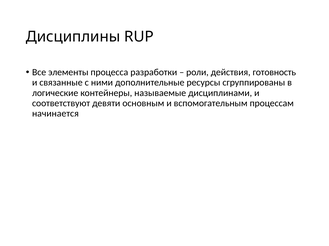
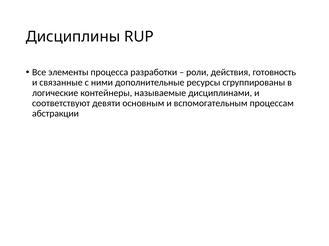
начинается: начинается -> абстракции (55, 114)
